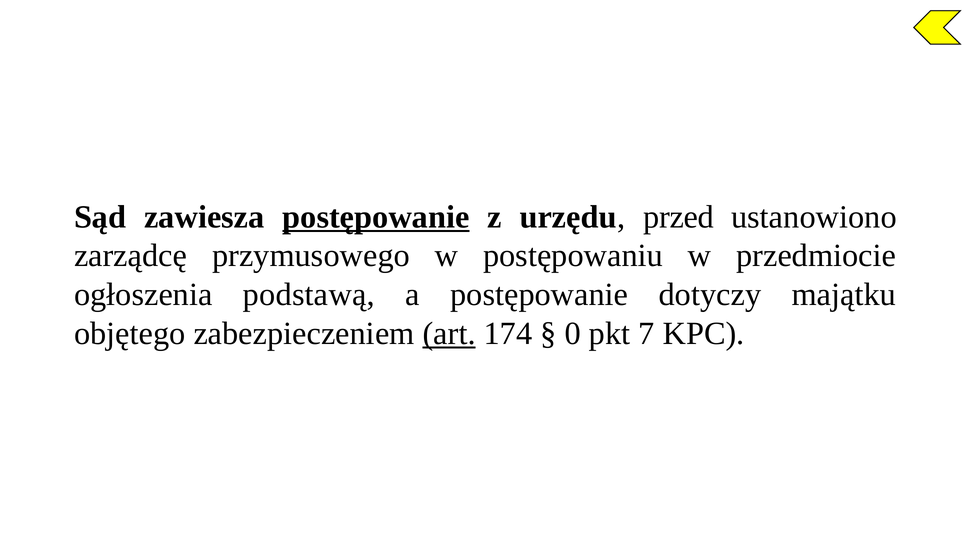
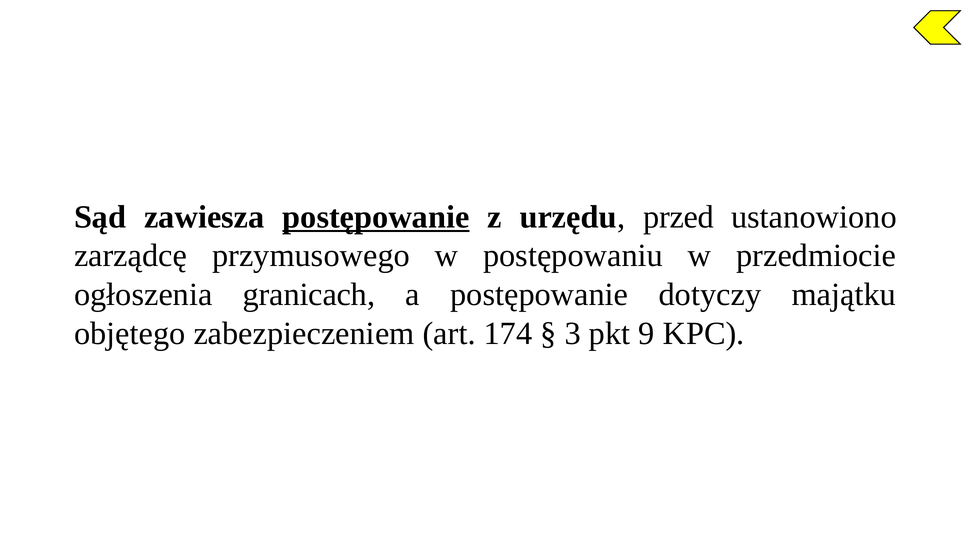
podstawą: podstawą -> granicach (309, 295)
art underline: present -> none (449, 334)
0: 0 -> 3 (573, 334)
7: 7 -> 9 (646, 334)
